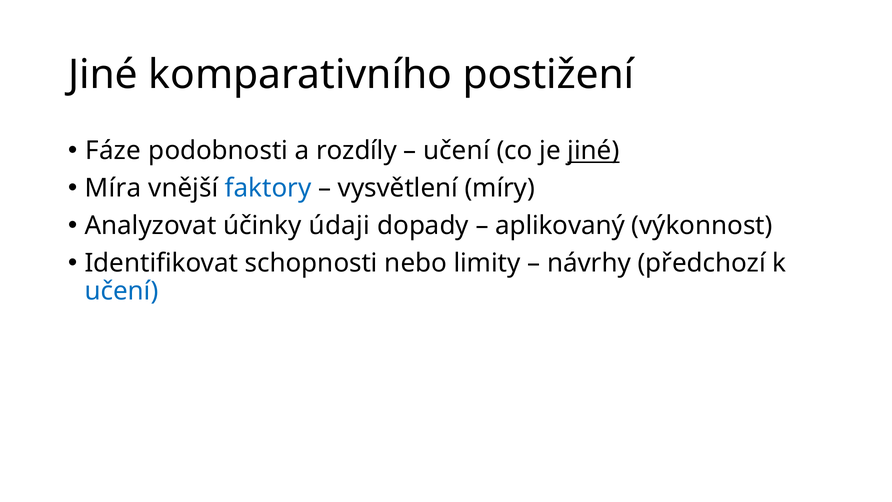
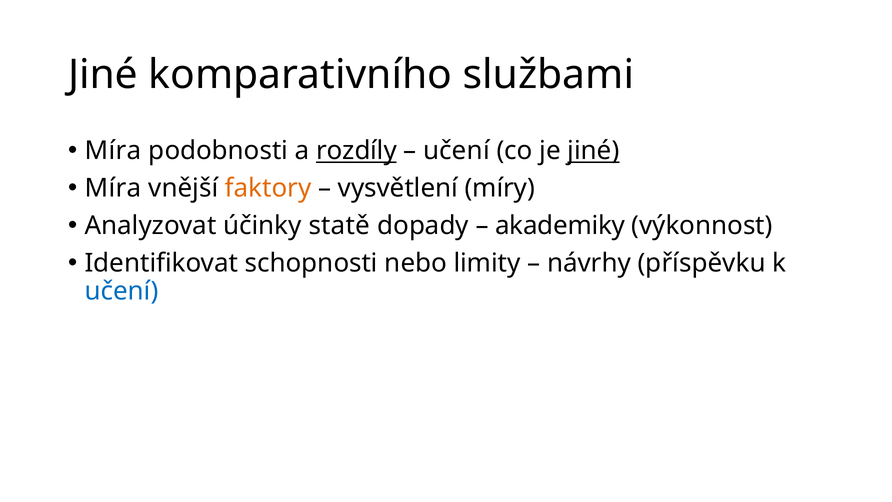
postižení: postižení -> službami (548, 75)
Fáze: Fáze -> Míra (113, 151)
rozdíly underline: none -> present (357, 151)
faktory colour: blue -> orange (268, 188)
údaji: údaji -> statě (339, 226)
aplikovaný: aplikovaný -> akademiky (560, 226)
předchozí: předchozí -> příspěvku (702, 263)
